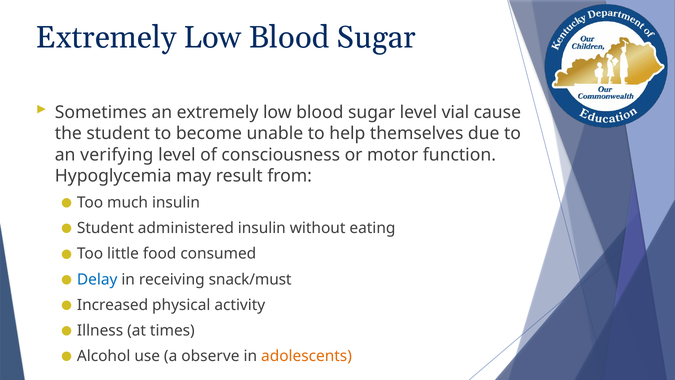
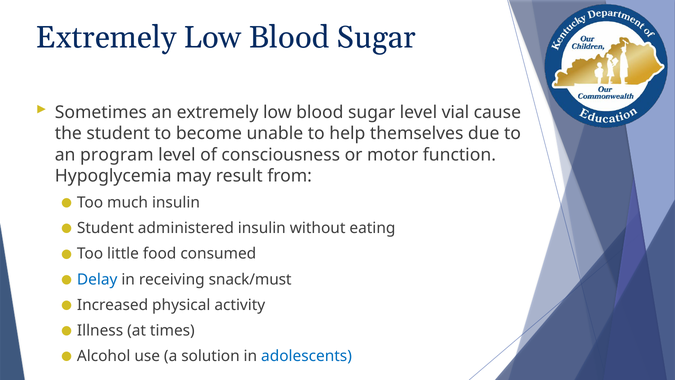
verifying: verifying -> program (117, 155)
observe: observe -> solution (210, 356)
adolescents colour: orange -> blue (306, 356)
